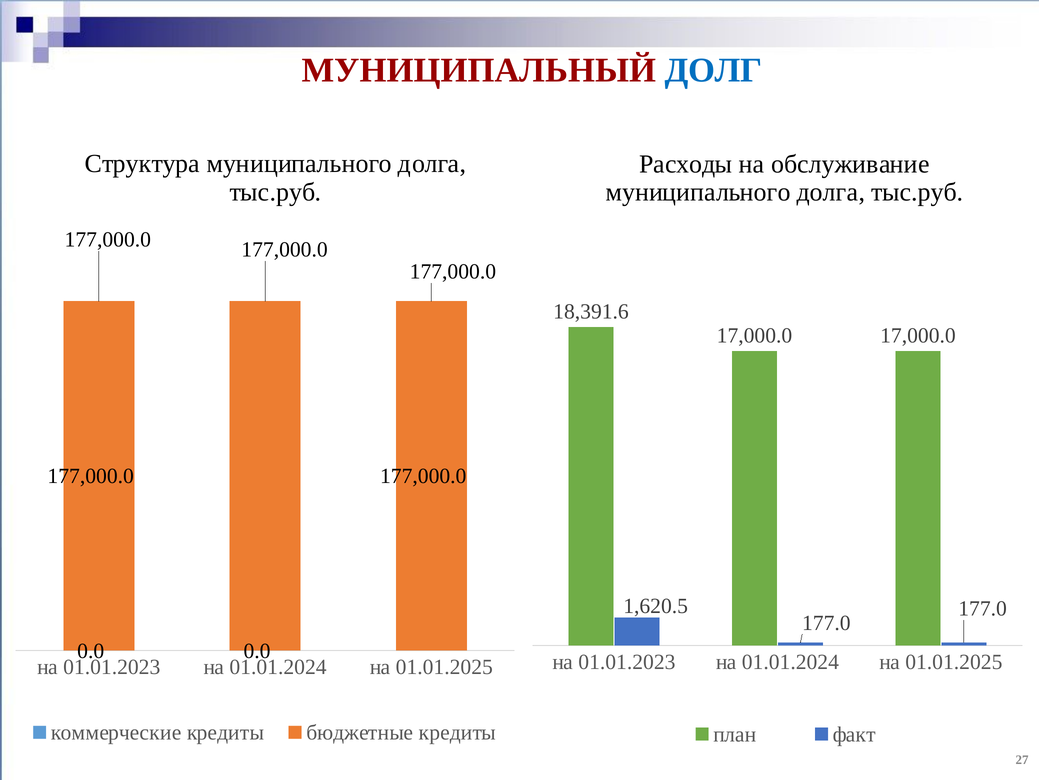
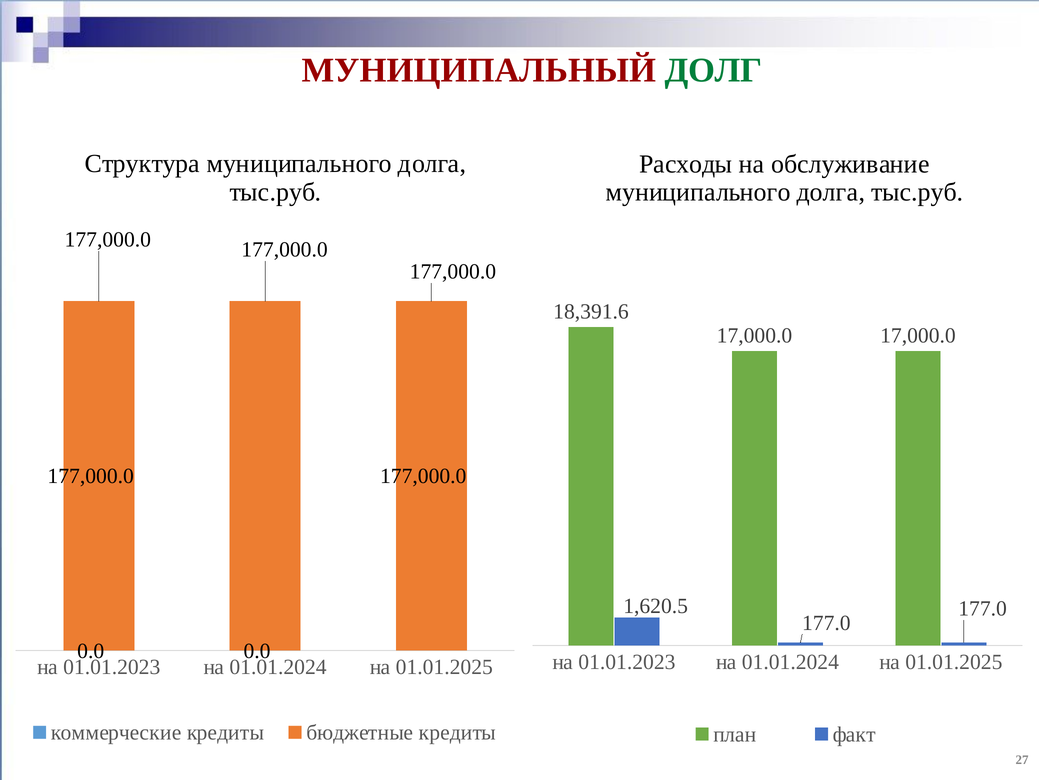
ДОЛГ colour: blue -> green (713, 70)
